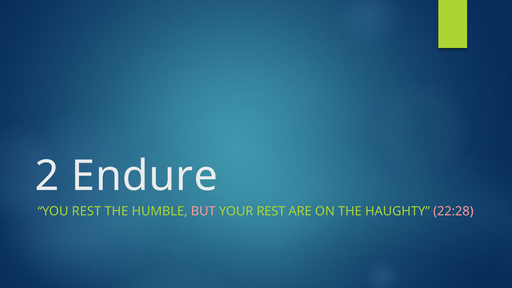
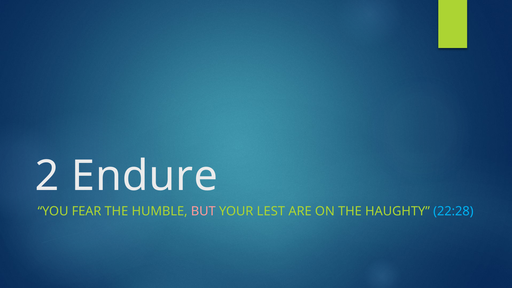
YOU REST: REST -> FEAR (87, 211)
YOUR REST: REST -> LEST (271, 211)
22:28 colour: pink -> light blue (453, 211)
